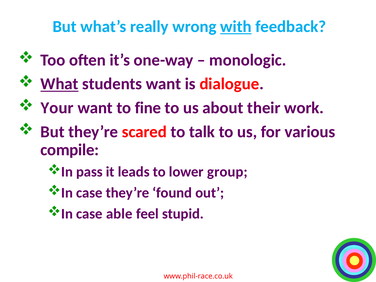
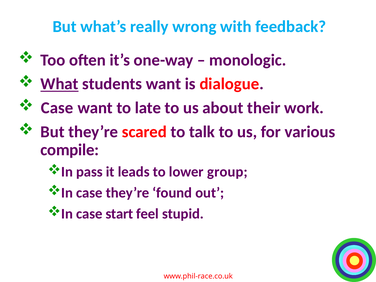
with underline: present -> none (236, 27)
Your: Your -> Case (57, 108)
fine: fine -> late (148, 108)
able: able -> start (119, 214)
